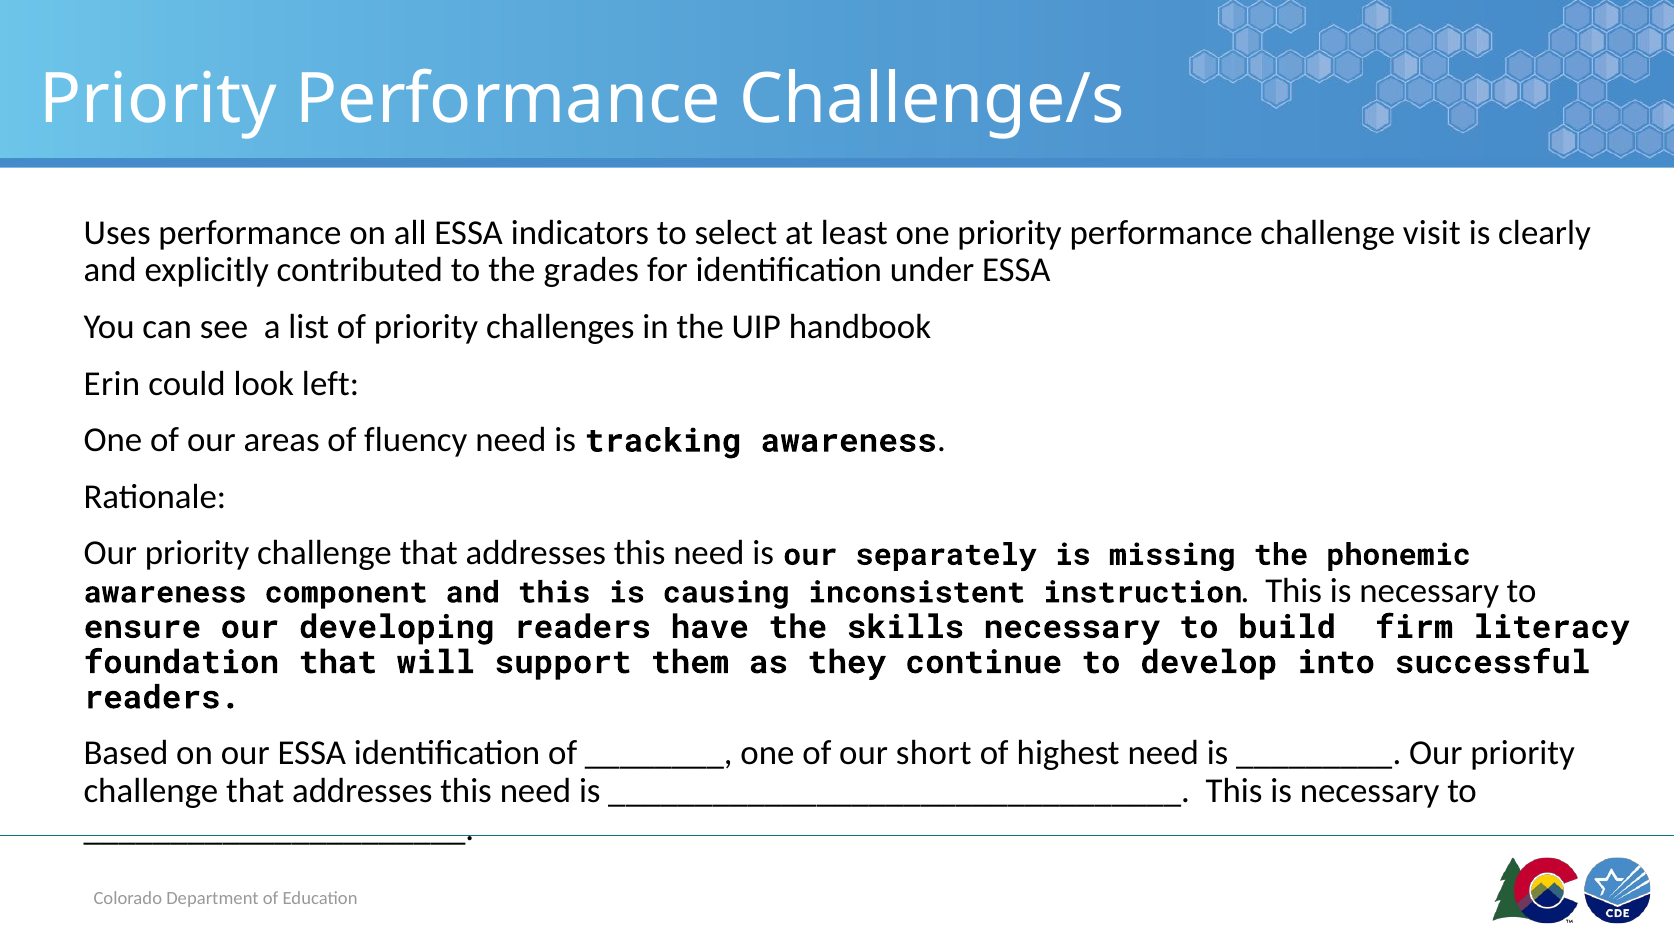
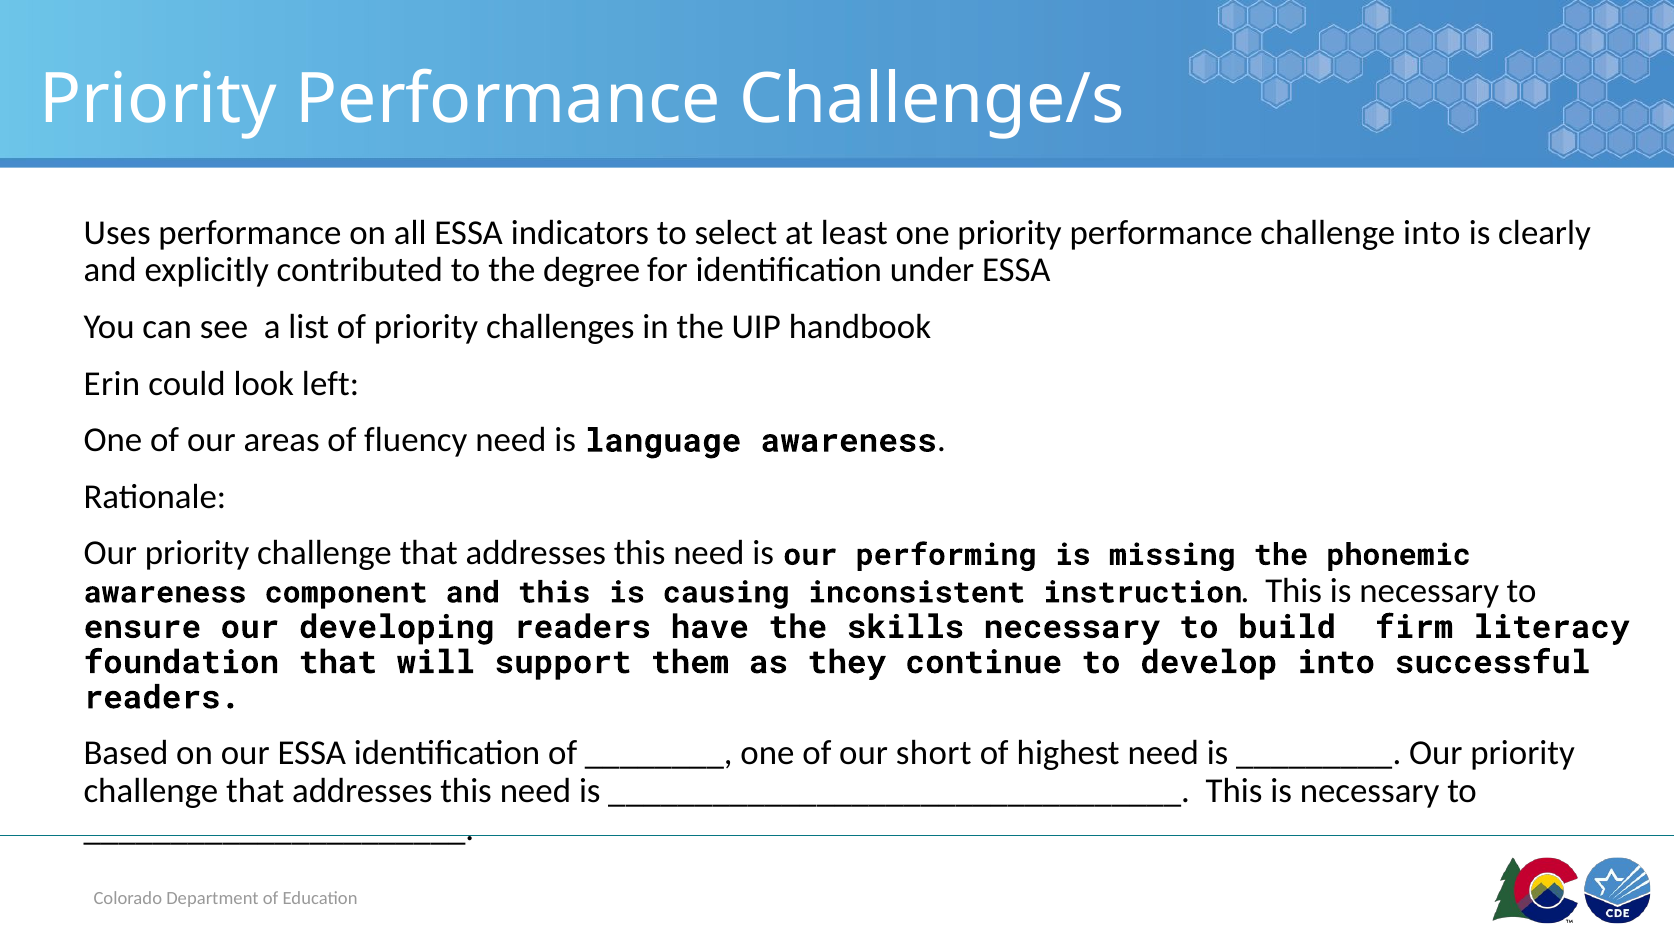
challenge visit: visit -> into (1432, 233)
grades: grades -> degree (592, 270)
tracking: tracking -> language (663, 441)
separately: separately -> performing (946, 555)
